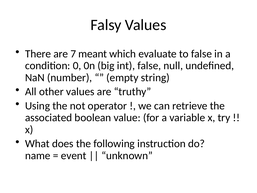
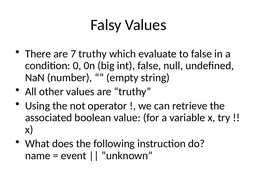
7 meant: meant -> truthy (93, 54)
